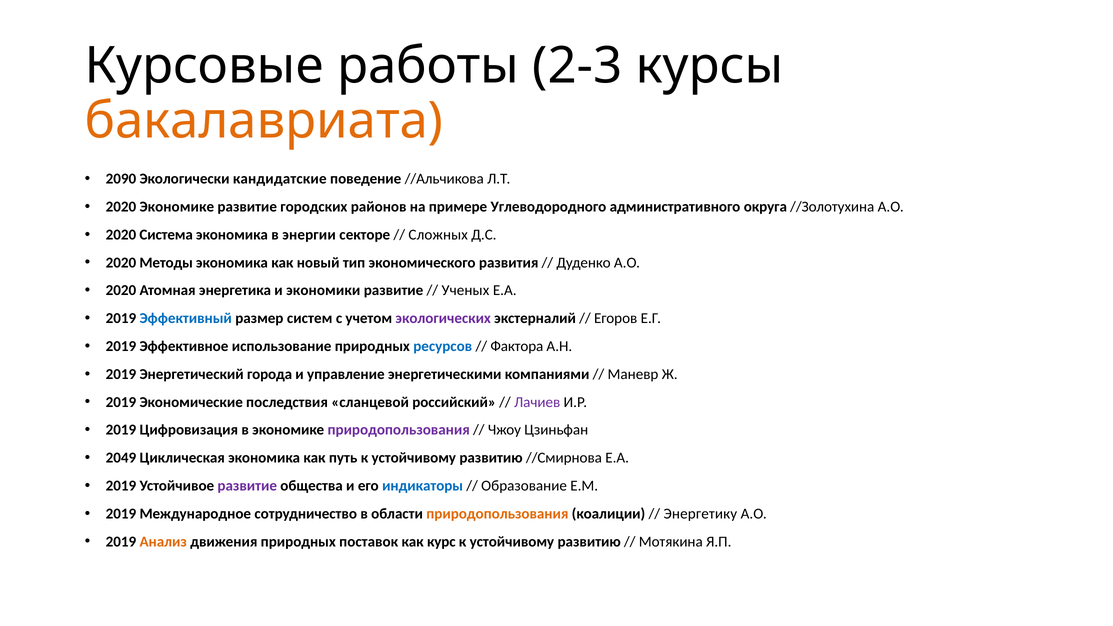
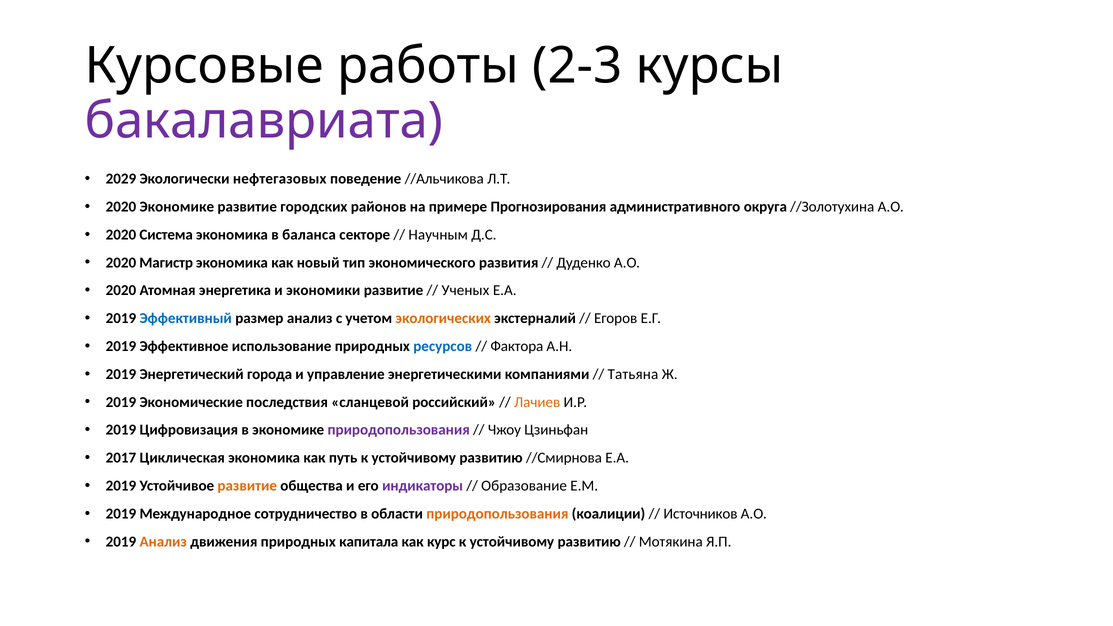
бакалавриата colour: orange -> purple (264, 121)
2090: 2090 -> 2029 (121, 179)
кандидатские: кандидатские -> нефтегазовых (280, 179)
Углеводородного: Углеводородного -> Прогнозирования (548, 207)
энергии: энергии -> баланса (309, 235)
Сложных: Сложных -> Научным (438, 235)
Методы: Методы -> Магистр (166, 263)
размер систем: систем -> анализ (310, 318)
экологических colour: purple -> orange (443, 318)
Маневр: Маневр -> Татьяна (633, 374)
Лачиев colour: purple -> orange (537, 402)
2049: 2049 -> 2017 (121, 458)
развитие colour: purple -> orange (247, 486)
индикаторы colour: blue -> purple (423, 486)
Энергетику: Энергетику -> Источников (700, 514)
поставок: поставок -> капитала (369, 542)
